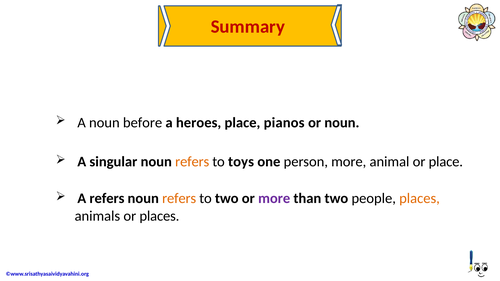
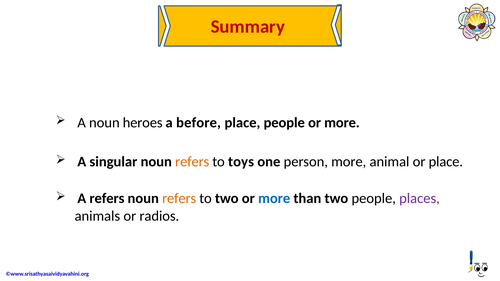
before: before -> heroes (143, 123)
heroes: heroes -> before (199, 123)
place pianos: pianos -> people (284, 123)
noun: noun -> more (342, 123)
more colour: purple -> blue (274, 199)
places colour: orange -> purple (420, 199)
or places: places -> radios (159, 216)
